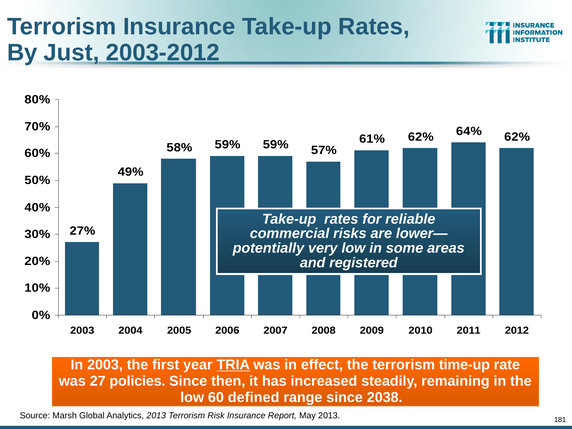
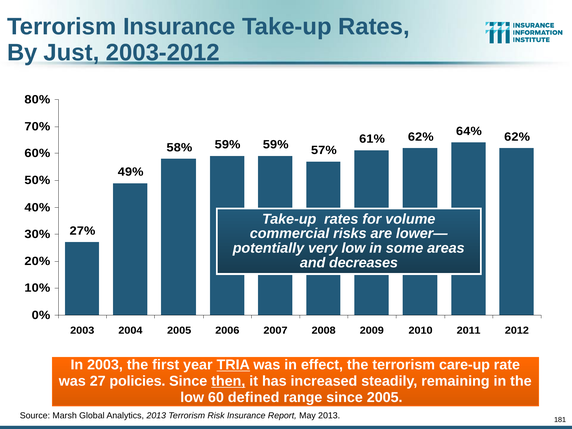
reliable: reliable -> volume (410, 219)
registered: registered -> decreases (363, 263)
time-up: time-up -> care-up (464, 365)
then underline: none -> present (228, 381)
since 2038: 2038 -> 2005 (385, 398)
